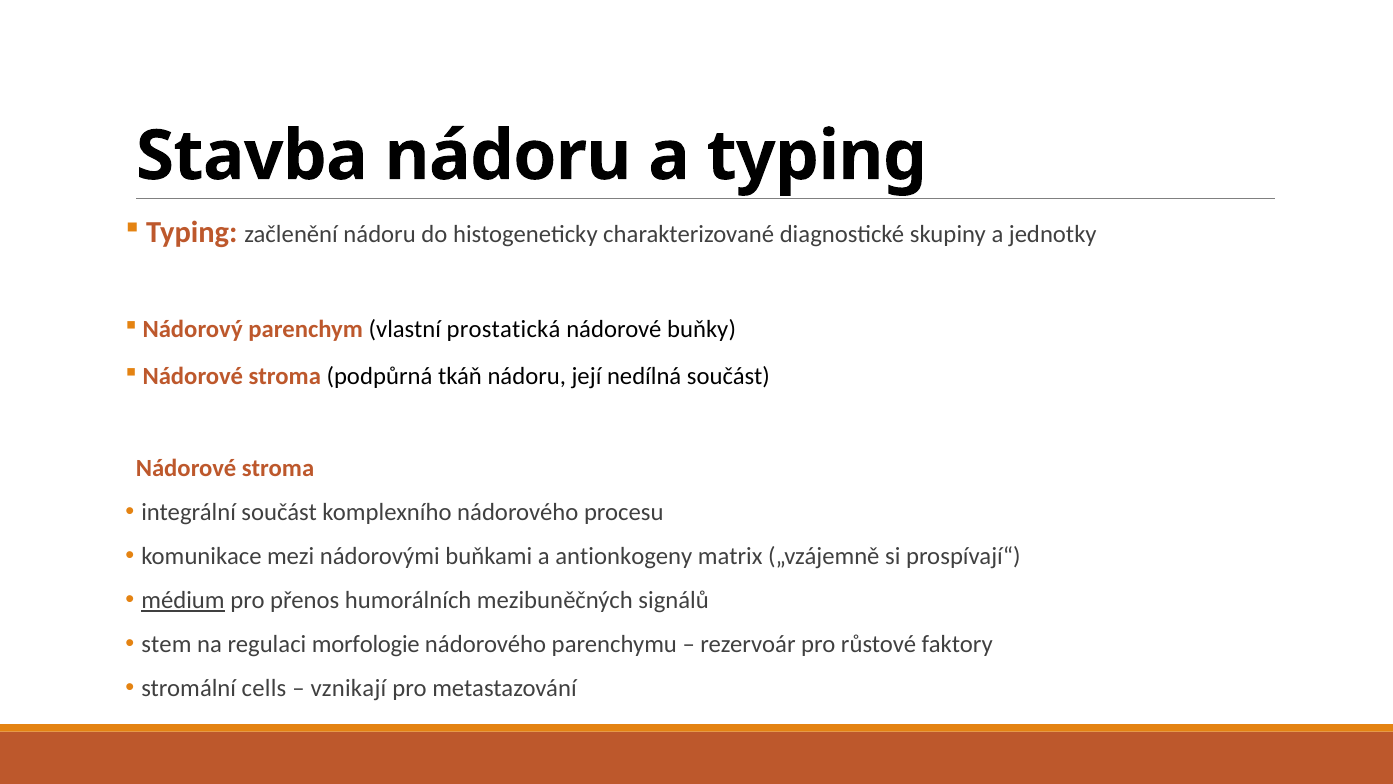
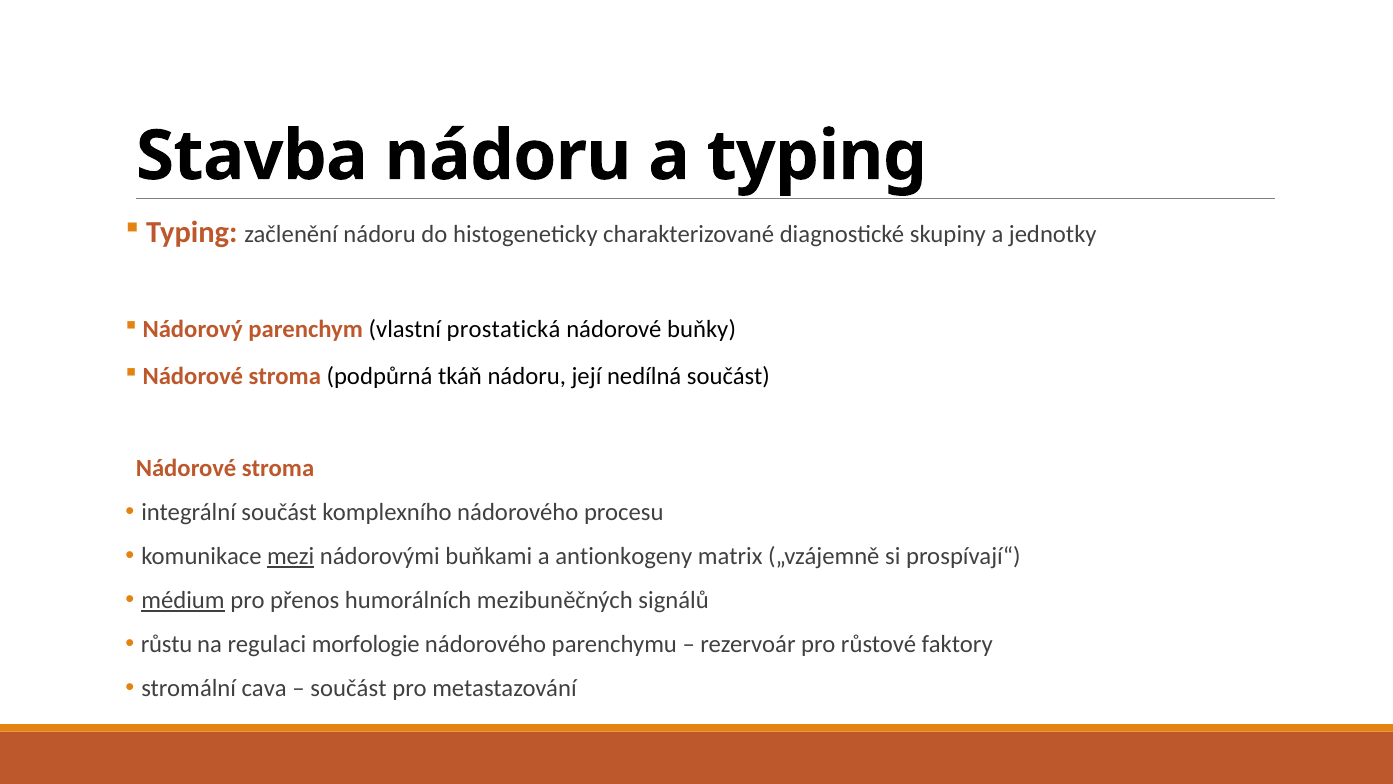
mezi underline: none -> present (291, 556)
stem: stem -> růstu (167, 644)
cells: cells -> cava (264, 688)
vznikají: vznikají -> součást (348, 688)
